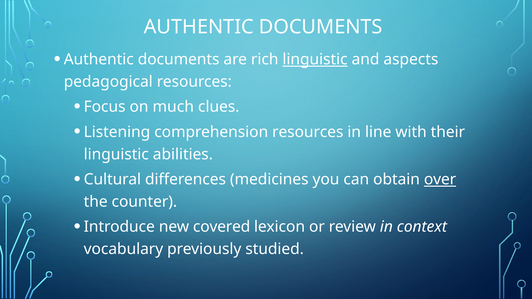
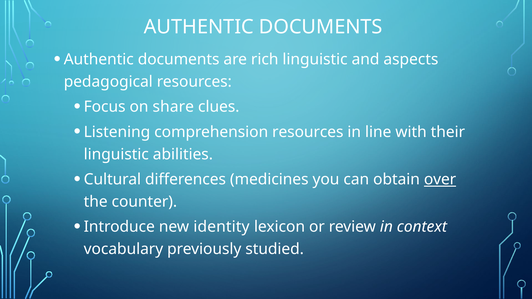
linguistic underline: present -> none (315, 59)
much: much -> share (173, 107)
covered: covered -> identity (221, 227)
